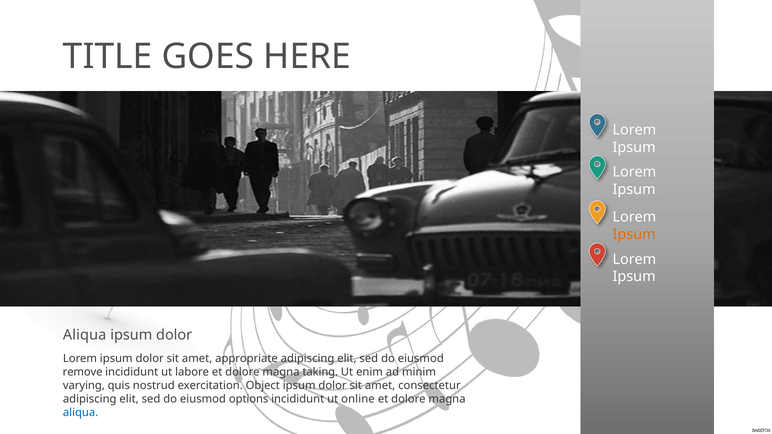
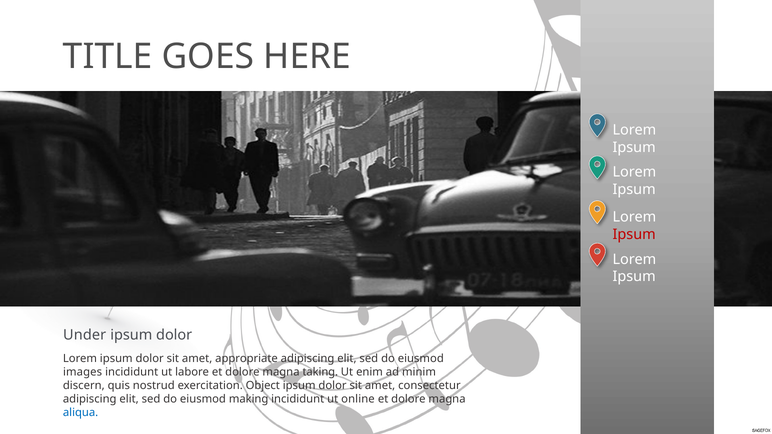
Ipsum colour: orange -> red (634, 234)
Aliqua: Aliqua -> Under (85, 335)
remove: remove -> images (83, 372)
varying: varying -> discern (84, 386)
options: options -> making (249, 399)
